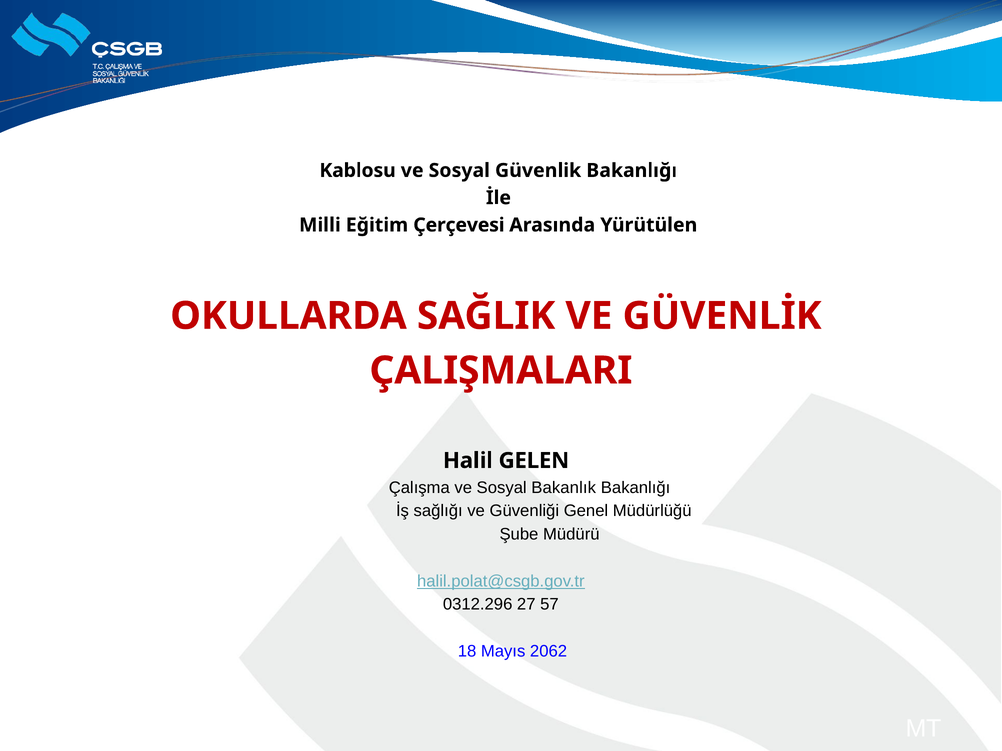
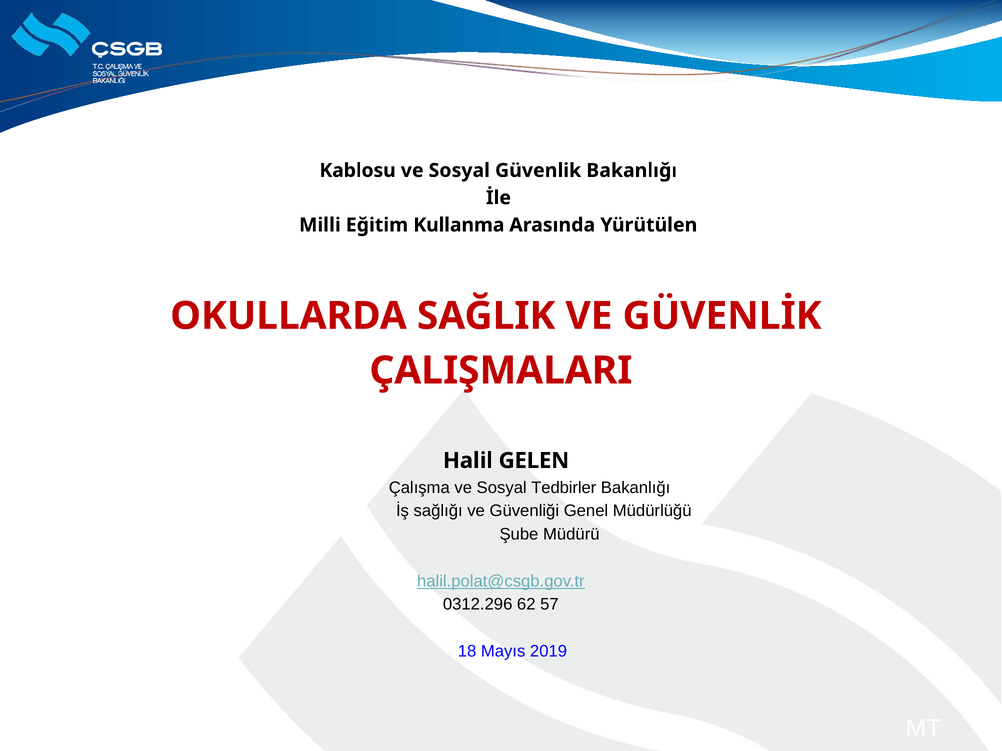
Çerçevesi: Çerçevesi -> Kullanma (459, 225)
Bakanlık: Bakanlık -> Tedbirler (564, 488)
27: 27 -> 62 (526, 605)
2062: 2062 -> 2019 (549, 652)
